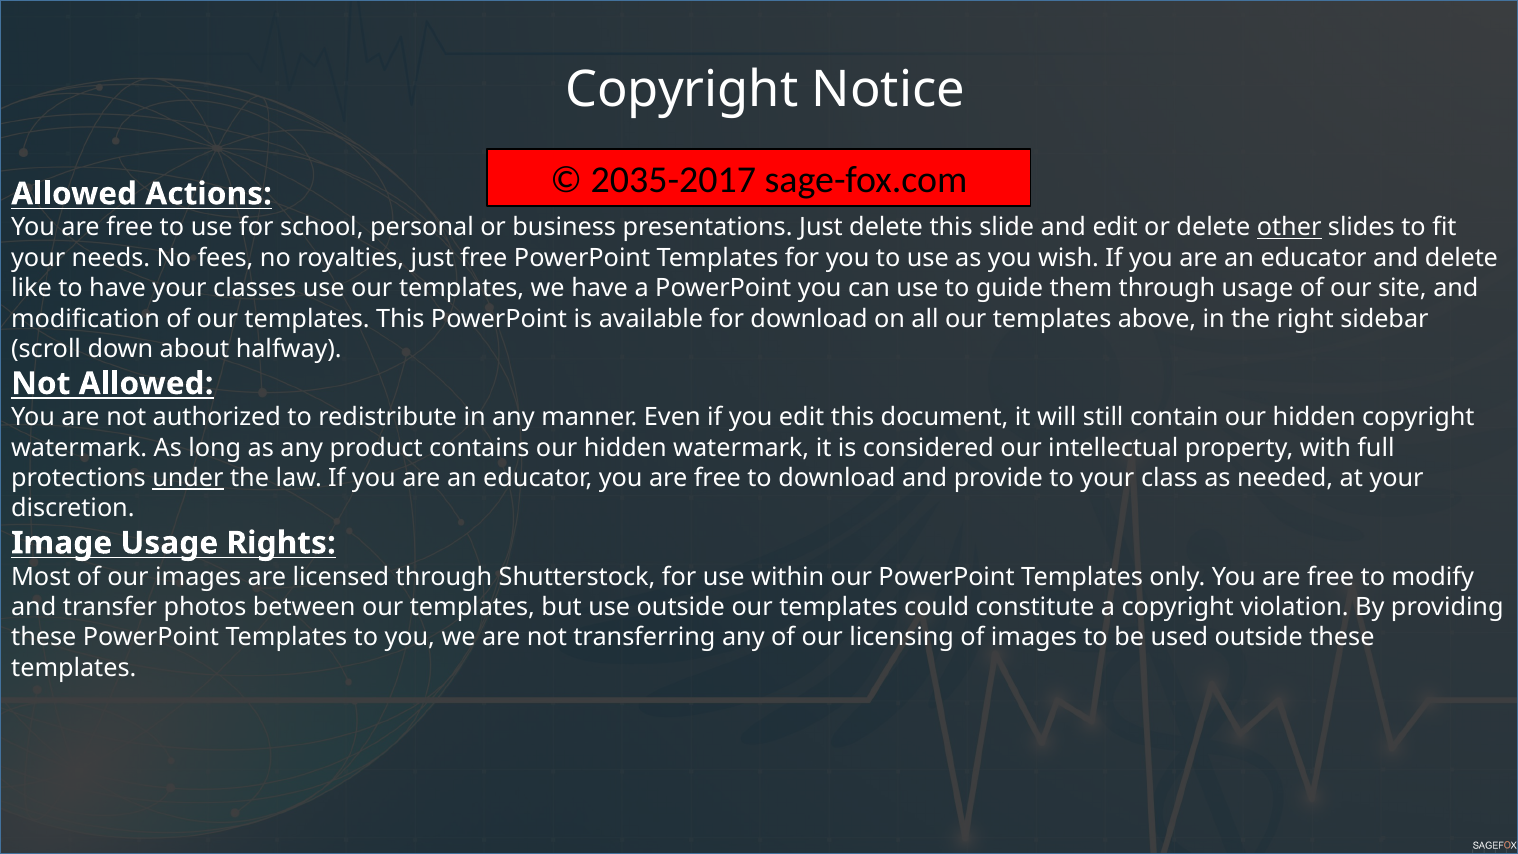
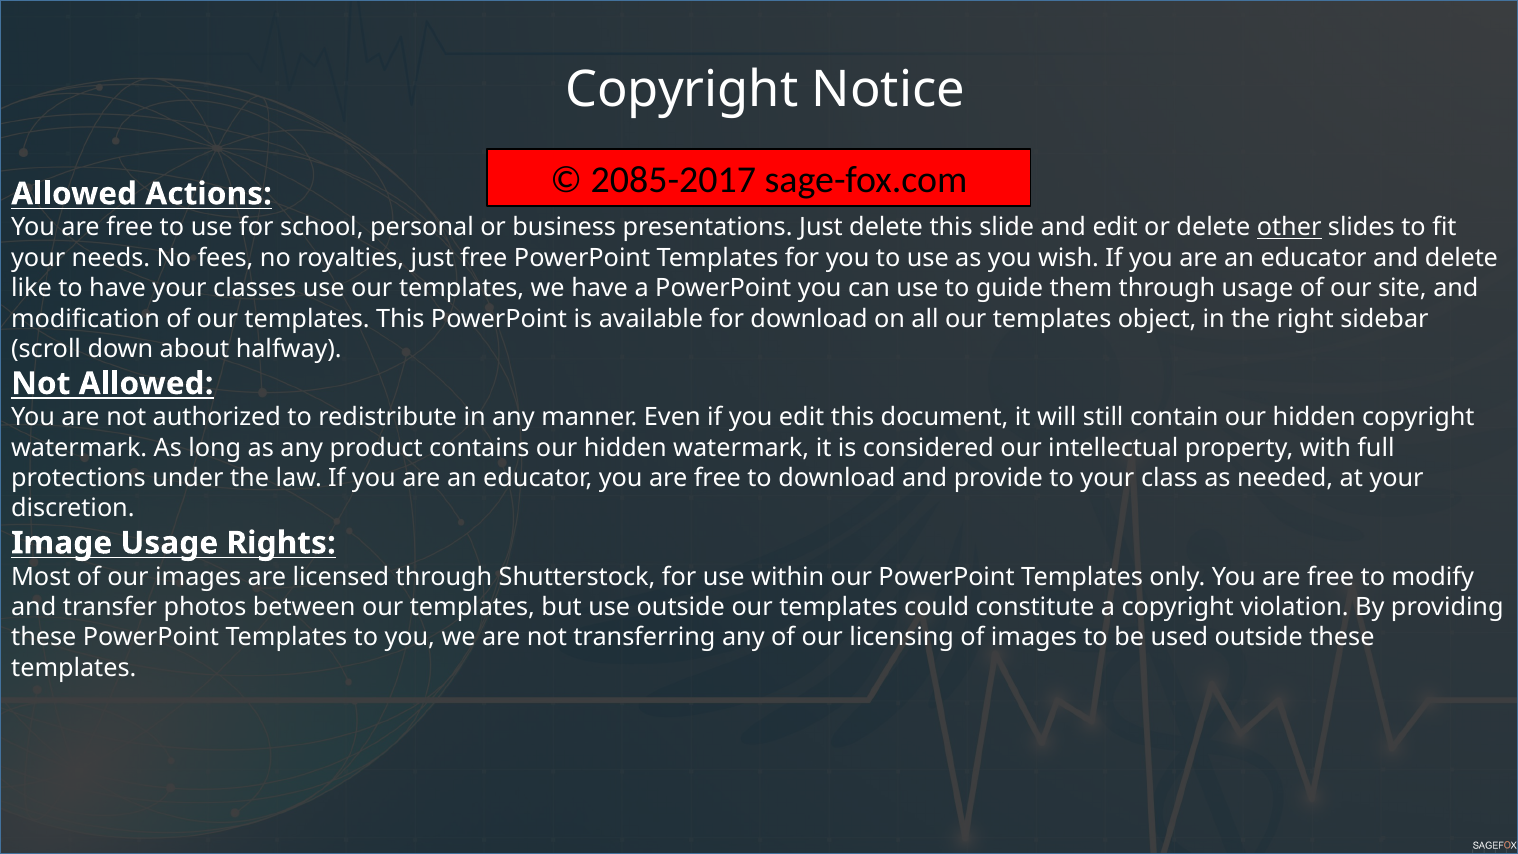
2035-2017: 2035-2017 -> 2085-2017 (673, 180)
above: above -> object (1157, 319)
under underline: present -> none (188, 478)
